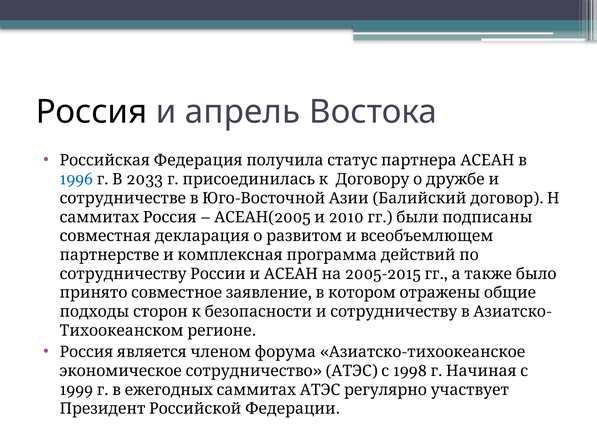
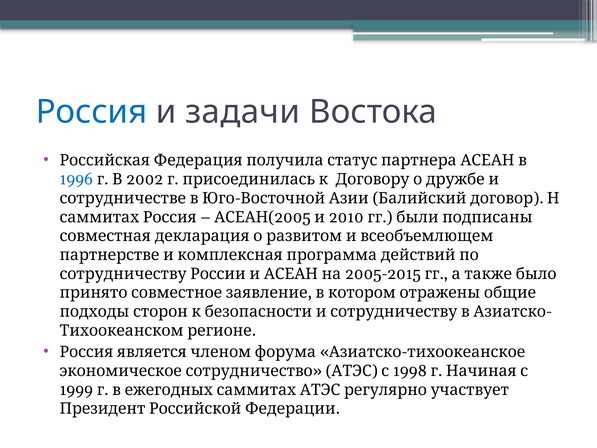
Россия colour: black -> blue (91, 112)
апрель: апрель -> задачи (243, 112)
2033: 2033 -> 2002 (145, 179)
